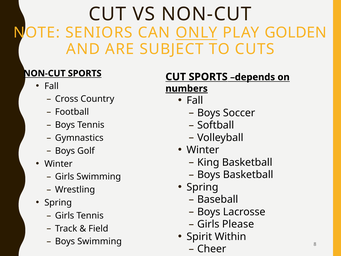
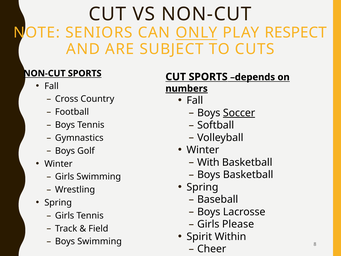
GOLDEN: GOLDEN -> RESPECT (296, 33)
Soccer underline: none -> present (239, 113)
King: King -> With (208, 162)
